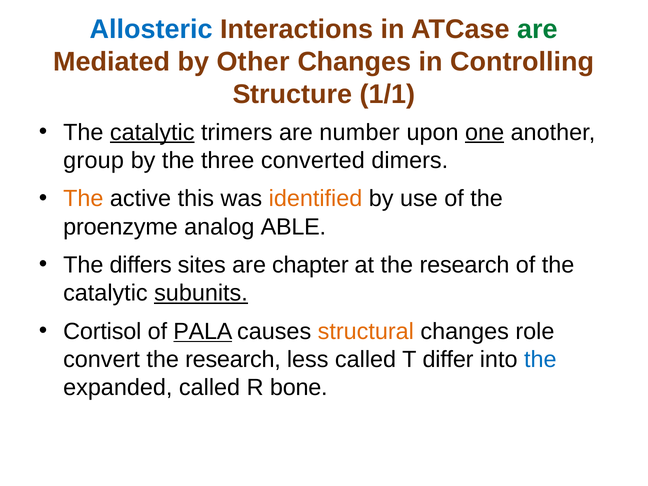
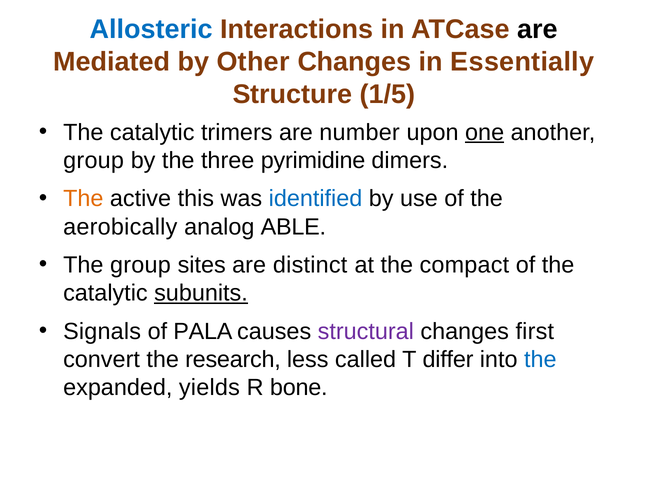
are colour: green -> black (537, 29)
Controlling: Controlling -> Essentially (522, 62)
1/1: 1/1 -> 1/5 (388, 94)
catalytic underline: present -> none (152, 132)
converted: converted -> pyrimidine (313, 161)
identified colour: orange -> blue (316, 199)
proenzyme: proenzyme -> aerobically (120, 227)
The differs: differs -> group (140, 265)
chapter: chapter -> distinct (310, 265)
at the research: research -> compact (464, 265)
Cortisol: Cortisol -> Signals (102, 331)
PALA underline: present -> none (203, 331)
structural colour: orange -> purple (366, 331)
role: role -> first (535, 331)
expanded called: called -> yields (209, 388)
